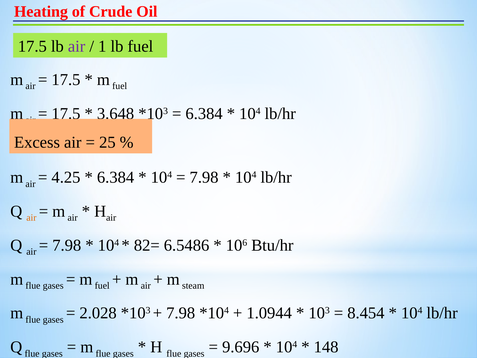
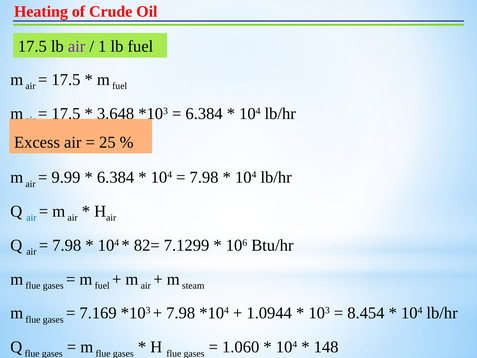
4.25: 4.25 -> 9.99 (66, 177)
air colour: orange -> blue (31, 218)
6.5486: 6.5486 -> 7.1299 (187, 245)
2.028: 2.028 -> 7.169 (98, 313)
9.696: 9.696 -> 1.060 (241, 347)
